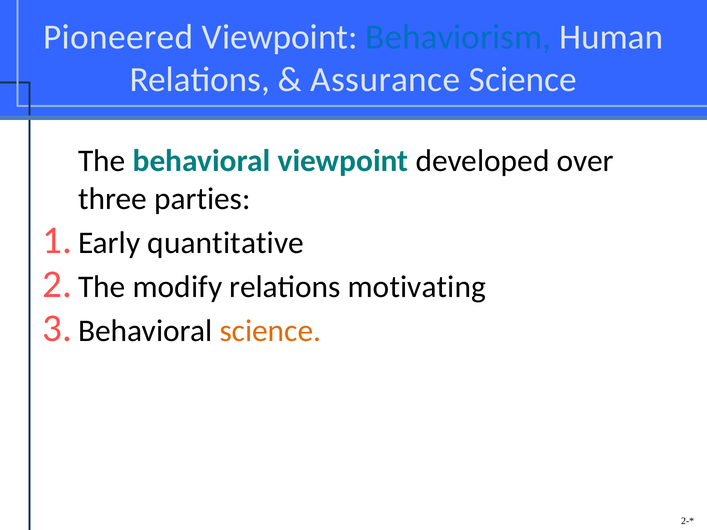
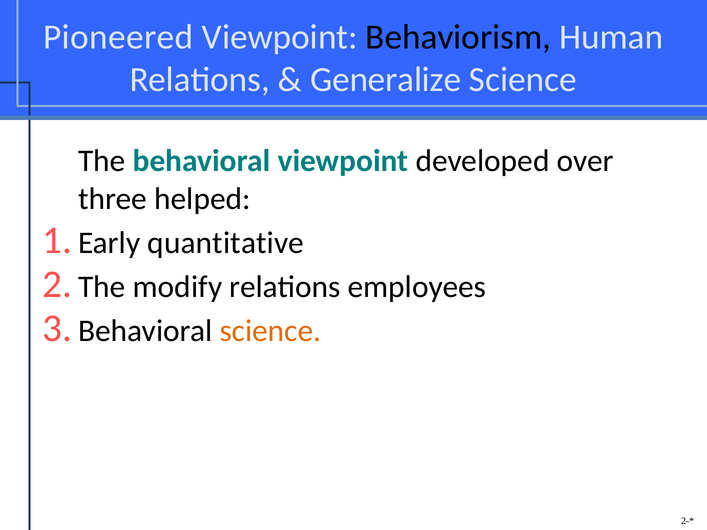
Behaviorism colour: blue -> black (458, 37)
Assurance: Assurance -> Generalize (386, 80)
parties: parties -> helped (202, 199)
motivating: motivating -> employees (417, 287)
